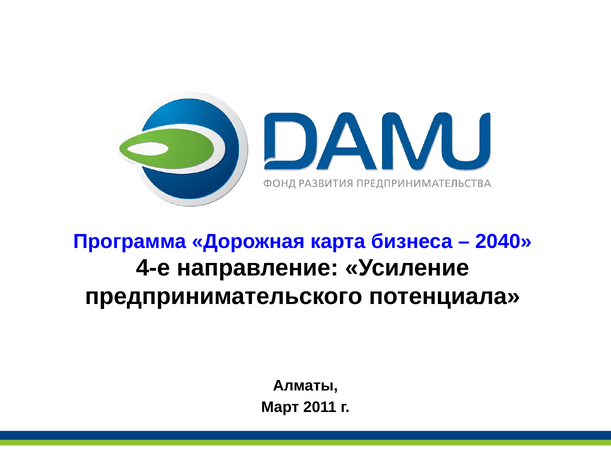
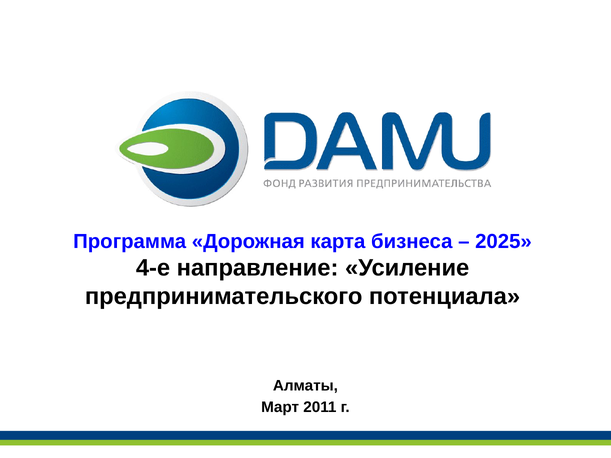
2040: 2040 -> 2025 (503, 242)
